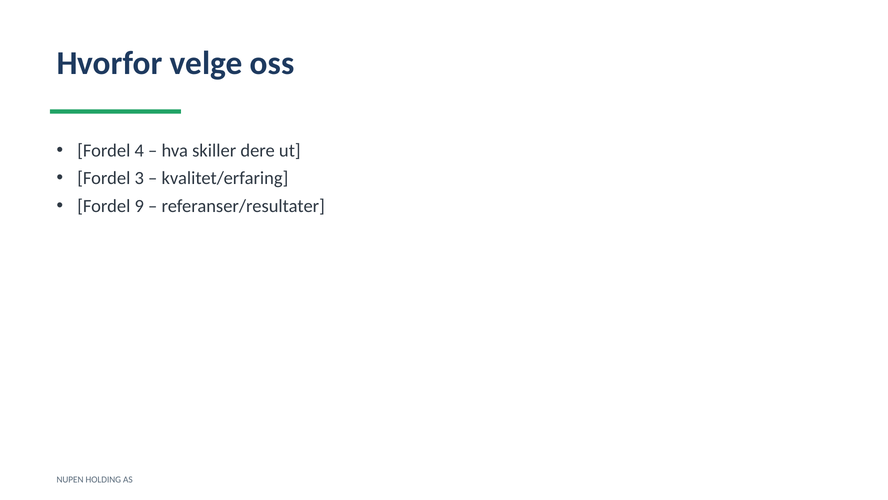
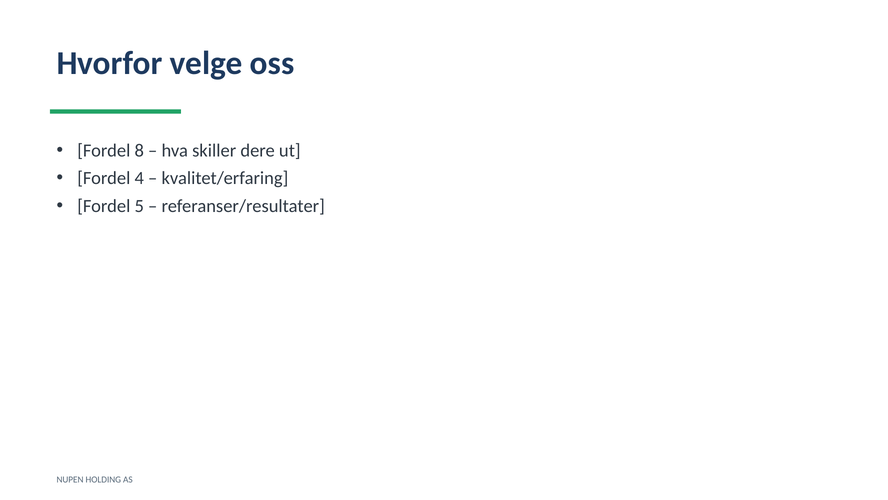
4: 4 -> 8 (139, 150)
3: 3 -> 4 (139, 178)
9: 9 -> 5 (139, 206)
